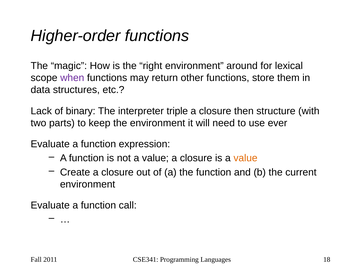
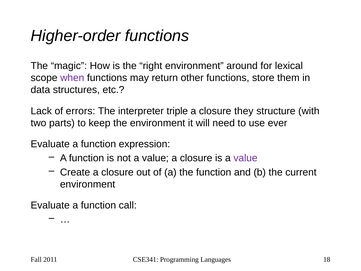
binary: binary -> errors (81, 111)
then: then -> they (244, 111)
value colour: orange -> purple (245, 158)
